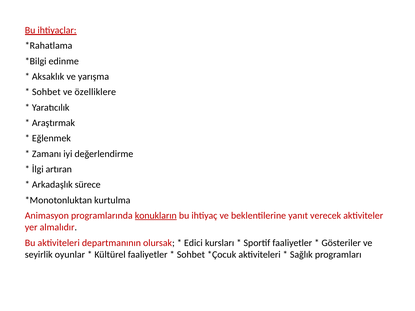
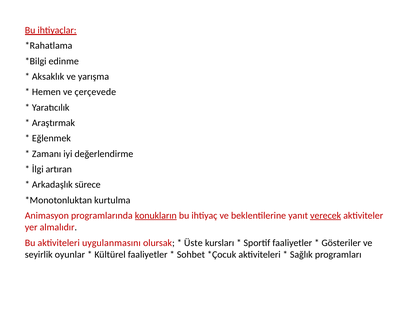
Sohbet: Sohbet -> Hemen (46, 92)
özelliklere: özelliklere -> çerçevede (95, 92)
verecek underline: none -> present (326, 216)
departmanının: departmanının -> uygulanmasını (111, 243)
Edici: Edici -> Üste (193, 243)
